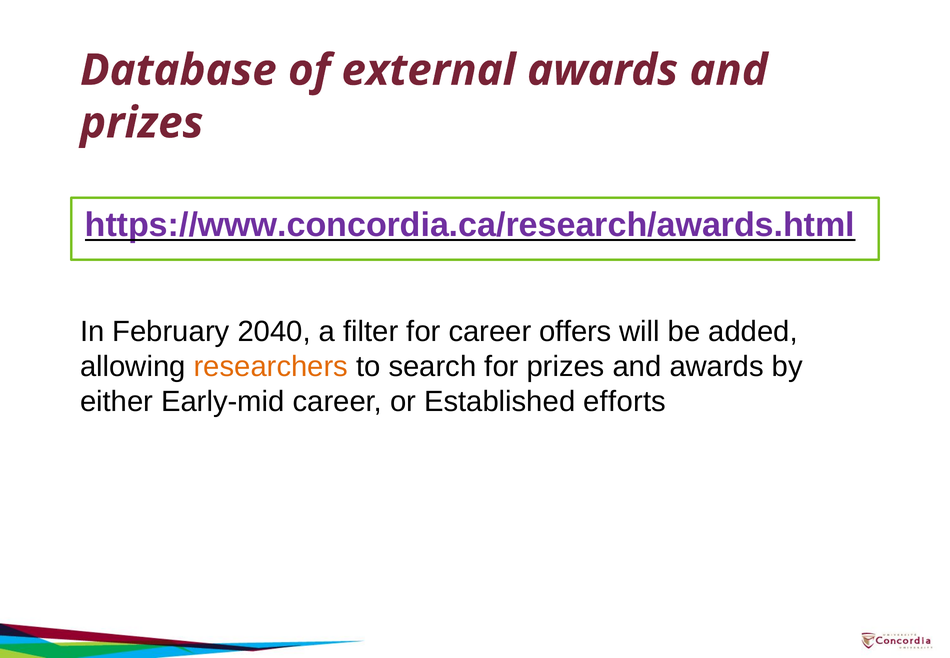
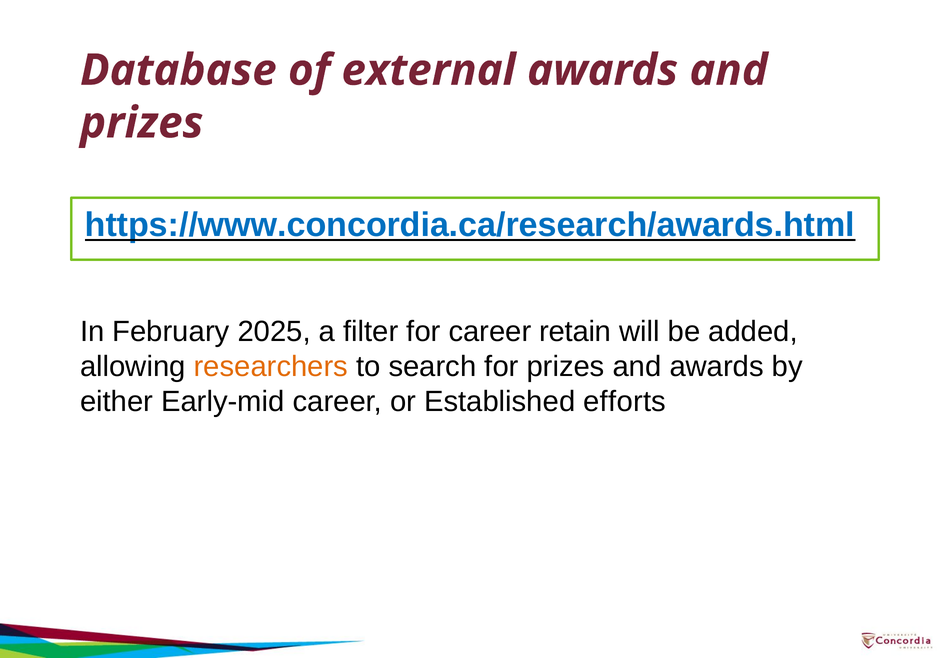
https://www.concordia.ca/research/awards.html colour: purple -> blue (470, 225)
2040: 2040 -> 2025 (274, 331)
offers: offers -> retain (575, 331)
